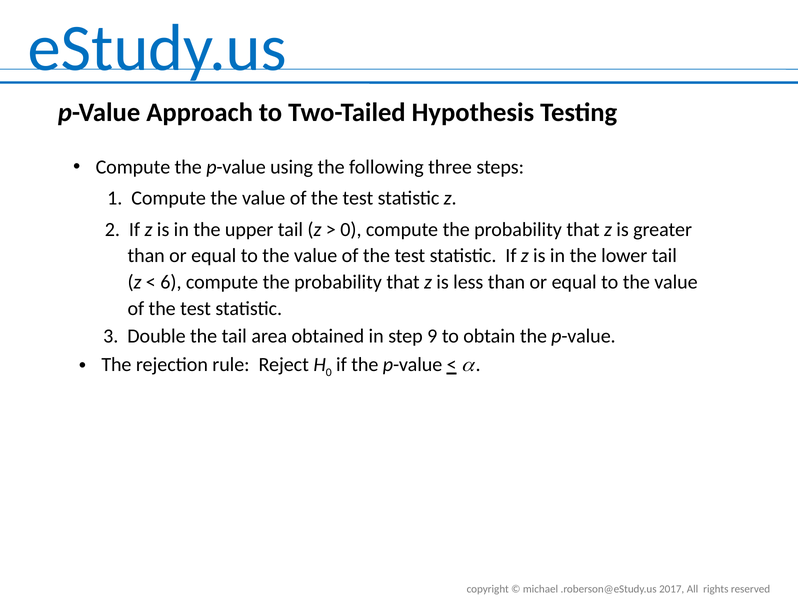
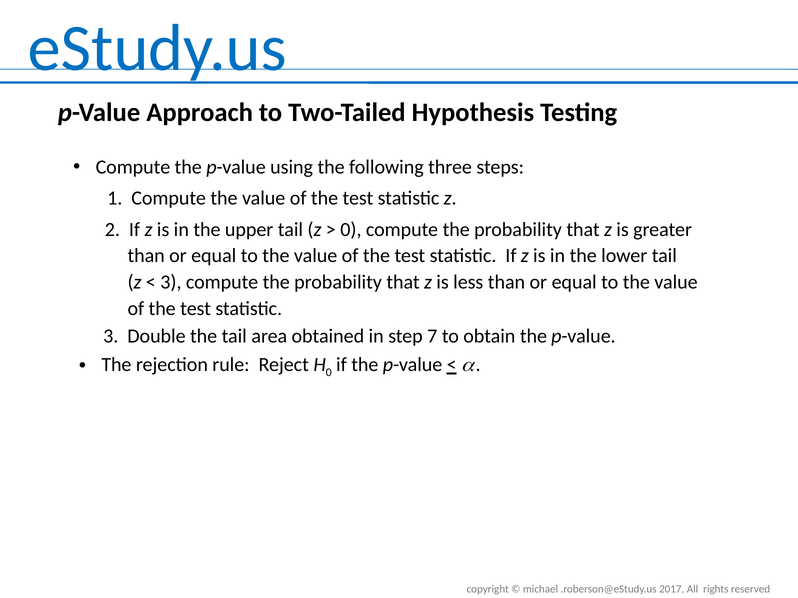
6: 6 -> 3 (171, 282)
9: 9 -> 7 (432, 337)
